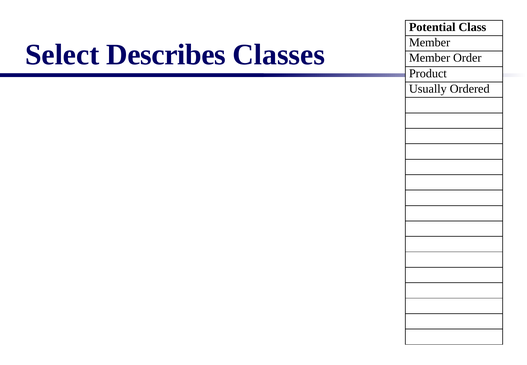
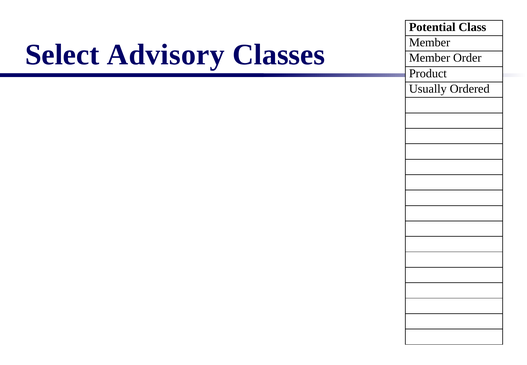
Describes: Describes -> Advisory (166, 55)
